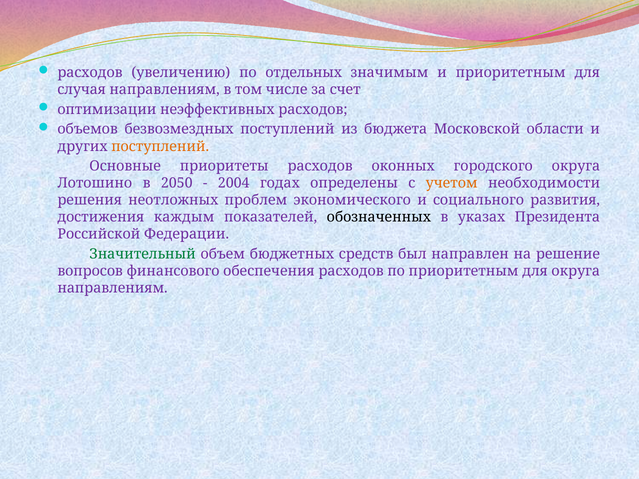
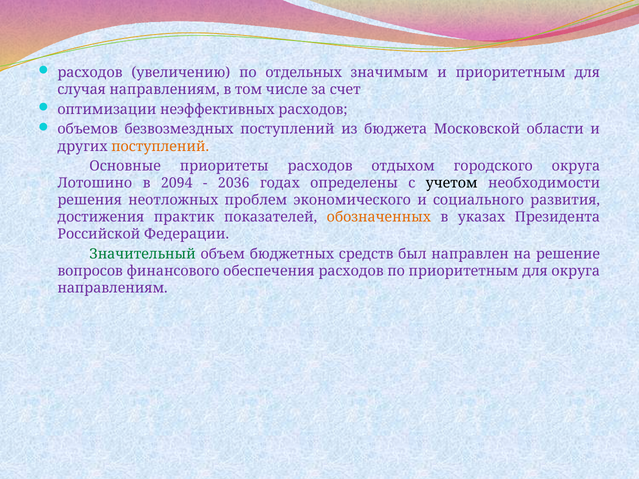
оконных: оконных -> отдыхом (403, 166)
2050: 2050 -> 2094 (177, 183)
2004: 2004 -> 2036 (234, 183)
учетом colour: orange -> black (452, 183)
каждым: каждым -> практик (184, 217)
обозначенных colour: black -> orange (379, 217)
